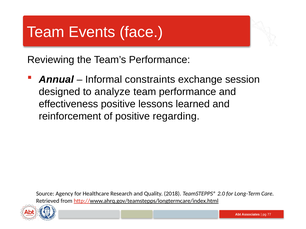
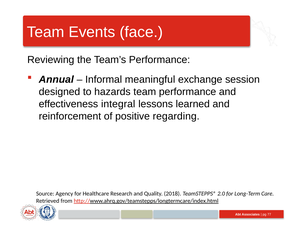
constraints: constraints -> meaningful (150, 80)
analyze: analyze -> hazards (112, 92)
effectiveness positive: positive -> integral (118, 104)
